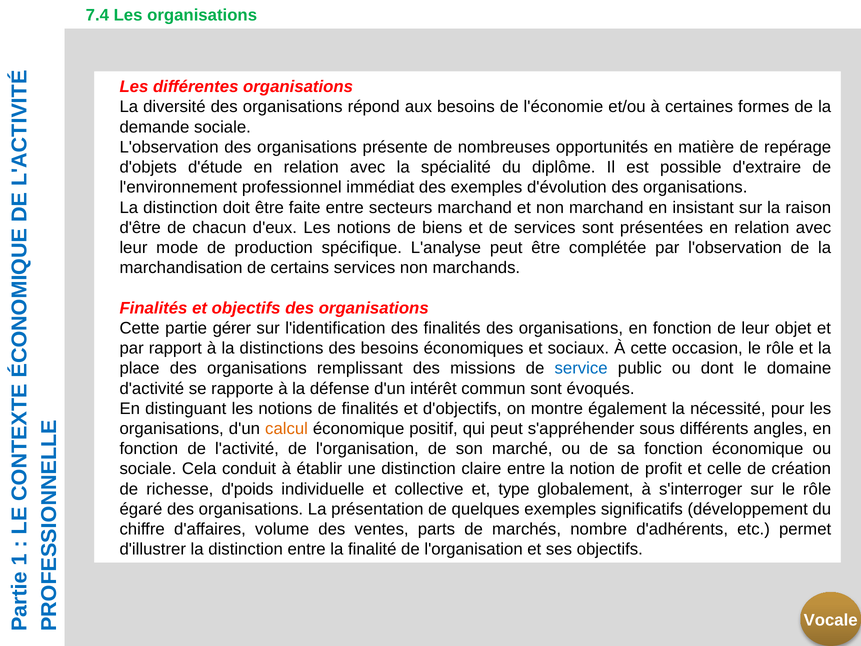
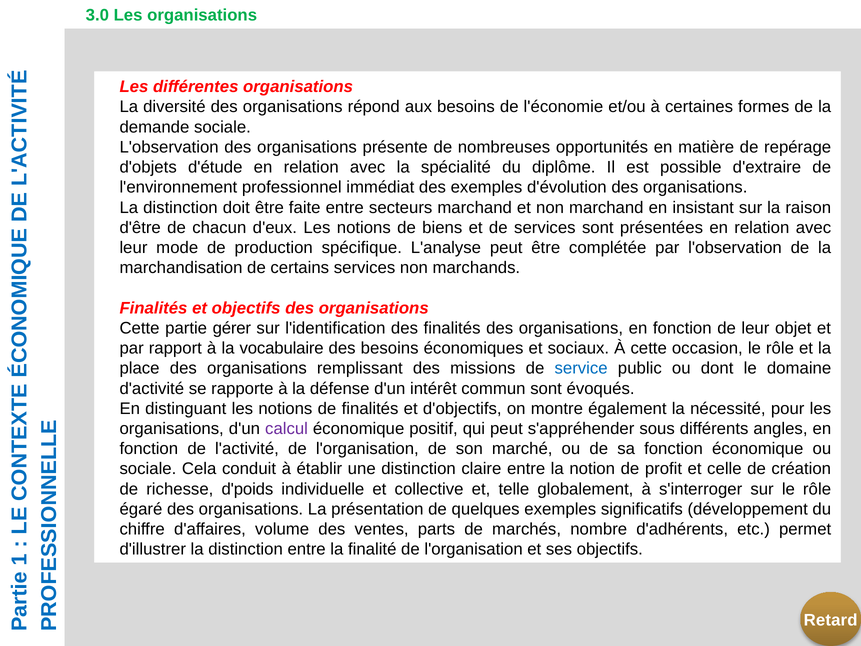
7.4: 7.4 -> 3.0 (97, 15)
distinctions: distinctions -> vocabulaire (282, 348)
calcul colour: orange -> purple (287, 429)
type: type -> telle (514, 489)
Vocale: Vocale -> Retard (831, 620)
